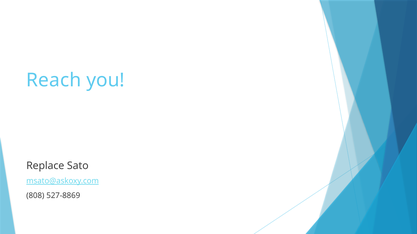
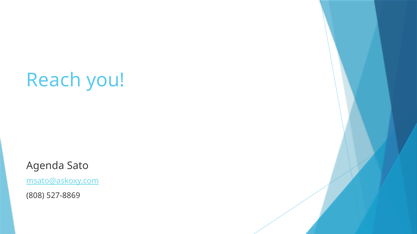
Replace: Replace -> Agenda (45, 166)
